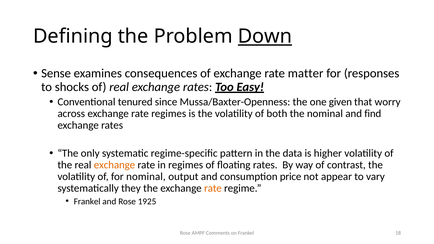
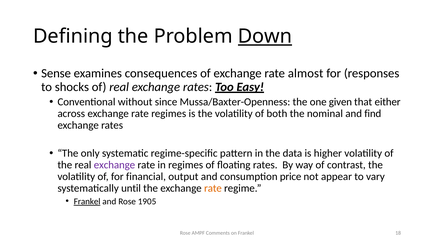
matter: matter -> almost (306, 73)
tenured: tenured -> without (135, 102)
worry: worry -> either (388, 102)
exchange colour: orange -> purple (114, 165)
for nominal: nominal -> financial (146, 177)
they: they -> until (131, 188)
Frankel underline: none -> present (87, 201)
1925: 1925 -> 1905 (147, 201)
